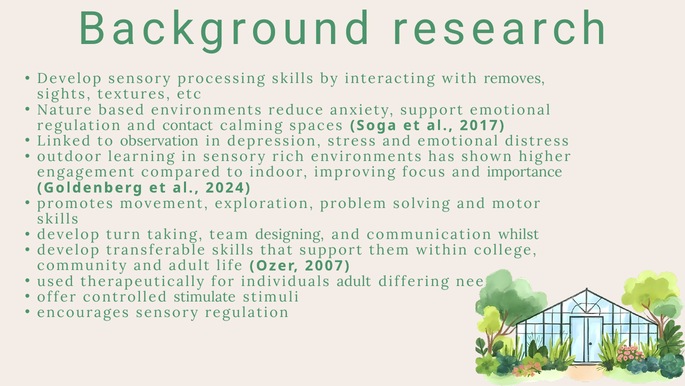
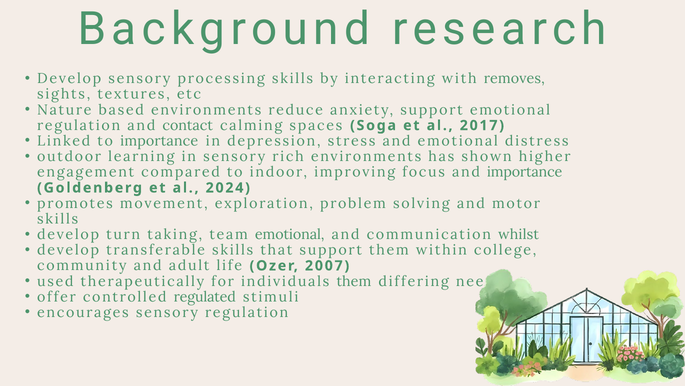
to observation: observation -> importance (159, 141)
team designing: designing -> emotional (290, 234)
individuals adult: adult -> them (354, 281)
stimulate: stimulate -> regulated (205, 296)
